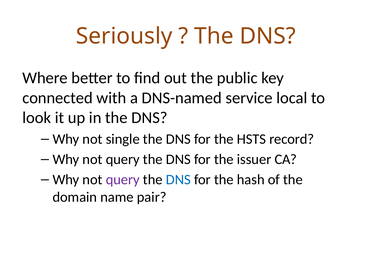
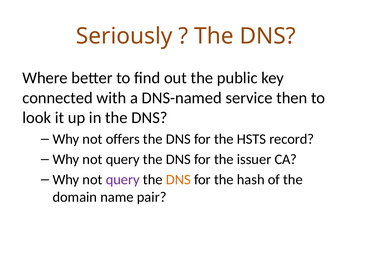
local: local -> then (292, 98)
single: single -> offers (123, 139)
DNS colour: blue -> orange (178, 180)
